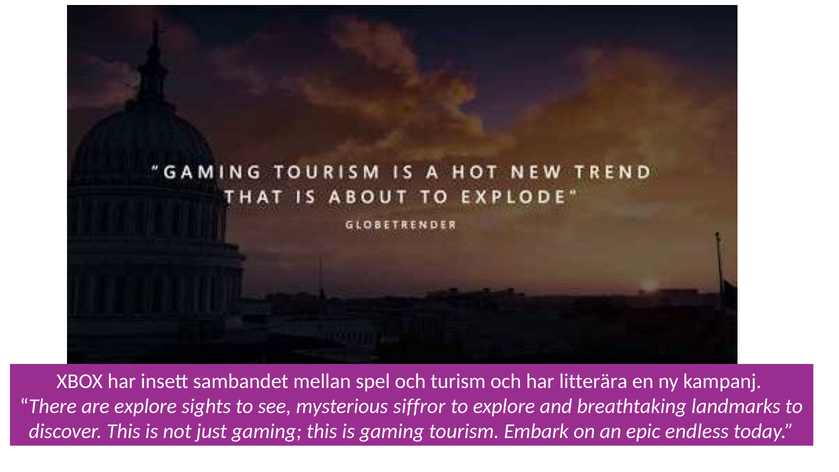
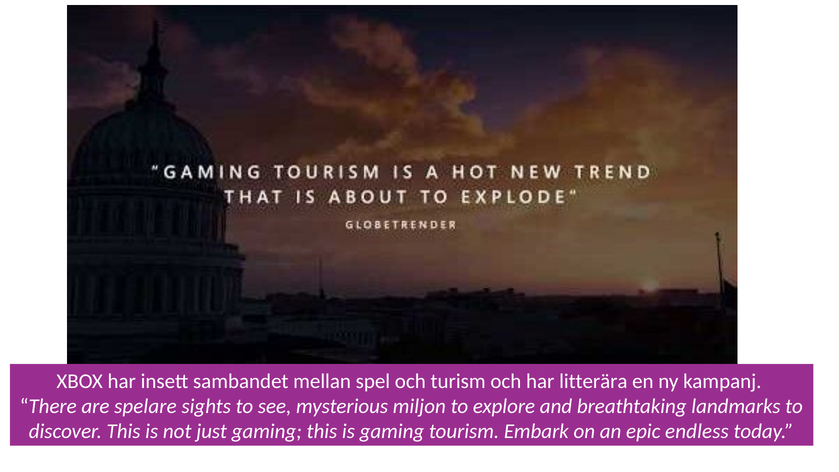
are explore: explore -> spelare (145, 406)
siffror: siffror -> miljon (419, 406)
